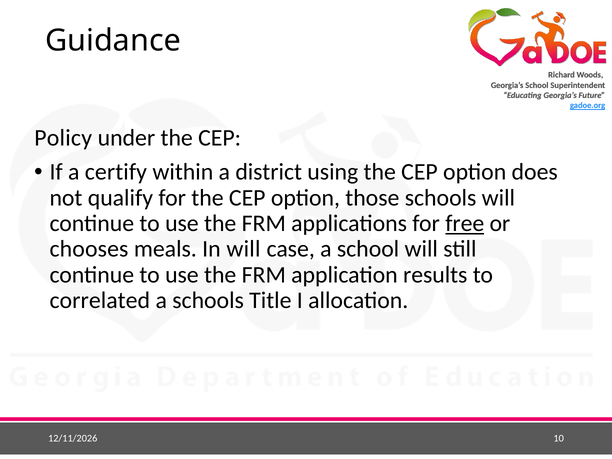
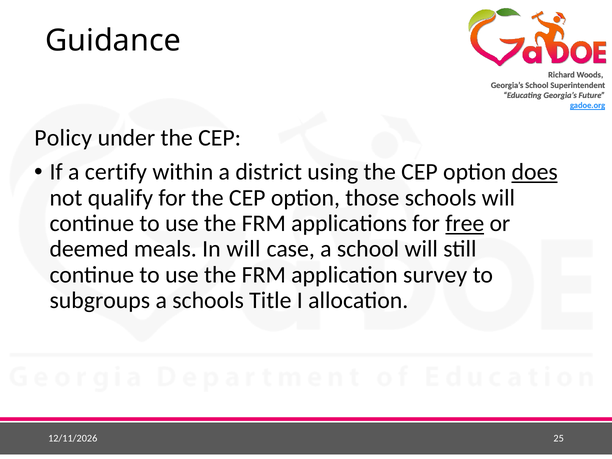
does underline: none -> present (535, 172)
chooses: chooses -> deemed (89, 249)
results: results -> survey (435, 275)
correlated: correlated -> subgroups (100, 300)
10: 10 -> 25 (559, 438)
